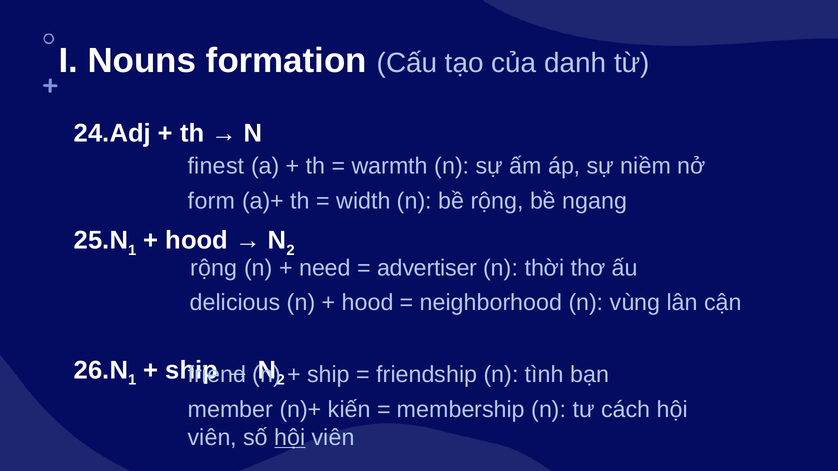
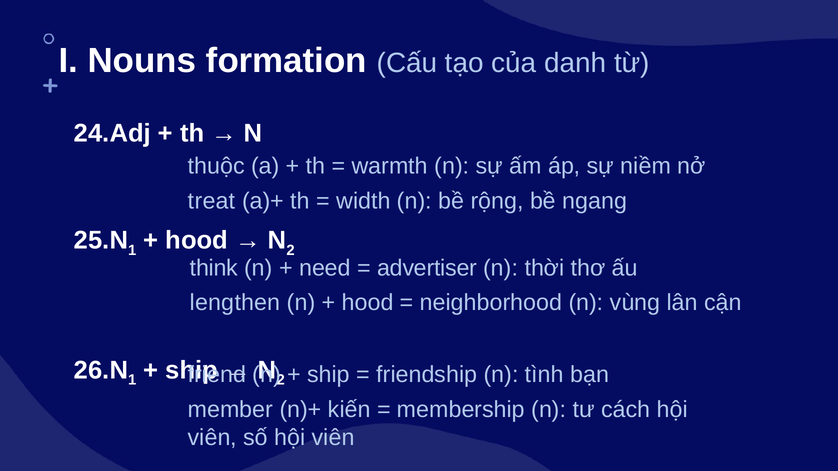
finest: finest -> thuộc (216, 166)
form: form -> treat (212, 201)
rộng: rộng -> think (214, 268)
delicious: delicious -> lengthen (235, 303)
hội underline: present -> none (290, 438)
